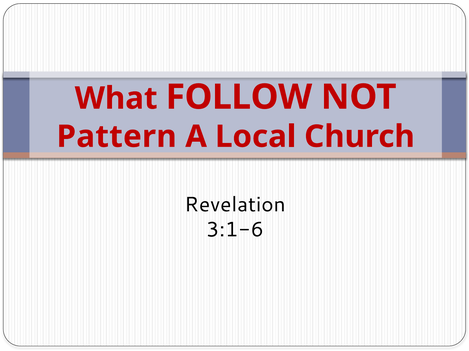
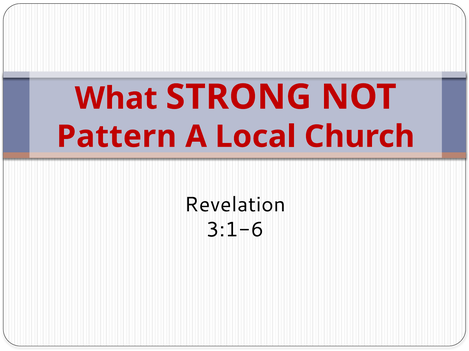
FOLLOW: FOLLOW -> STRONG (239, 97)
